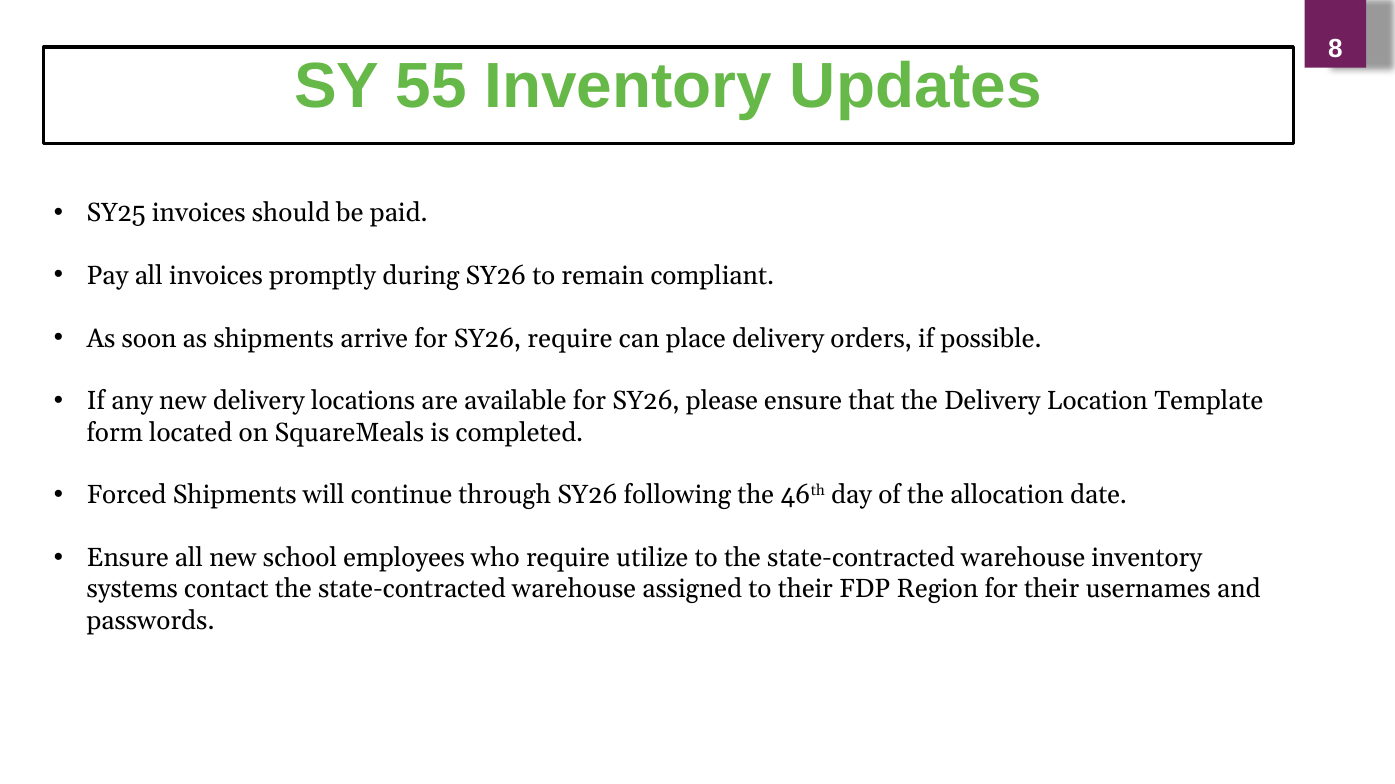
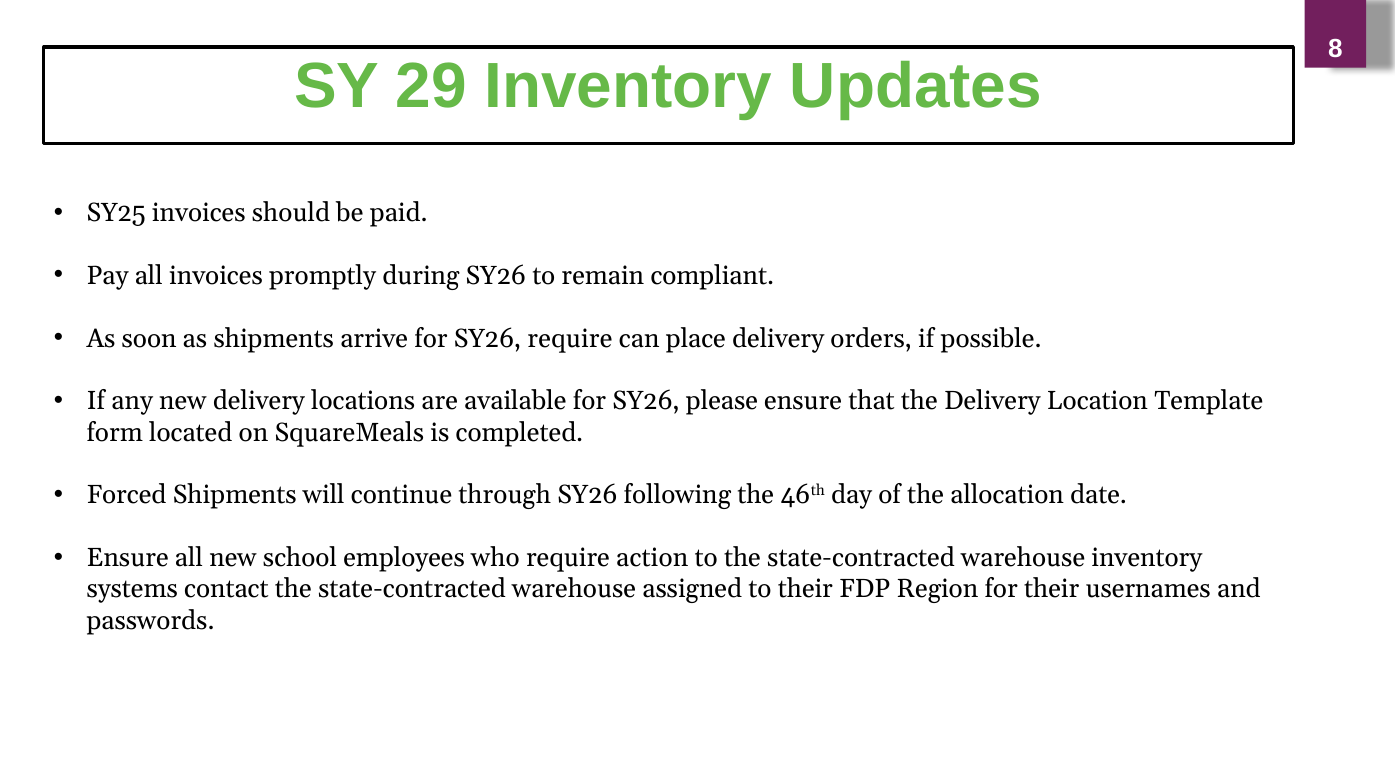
55: 55 -> 29 (431, 86)
utilize: utilize -> action (652, 558)
